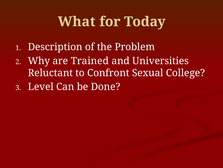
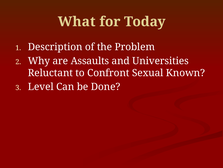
Trained: Trained -> Assaults (90, 61)
College: College -> Known (185, 73)
